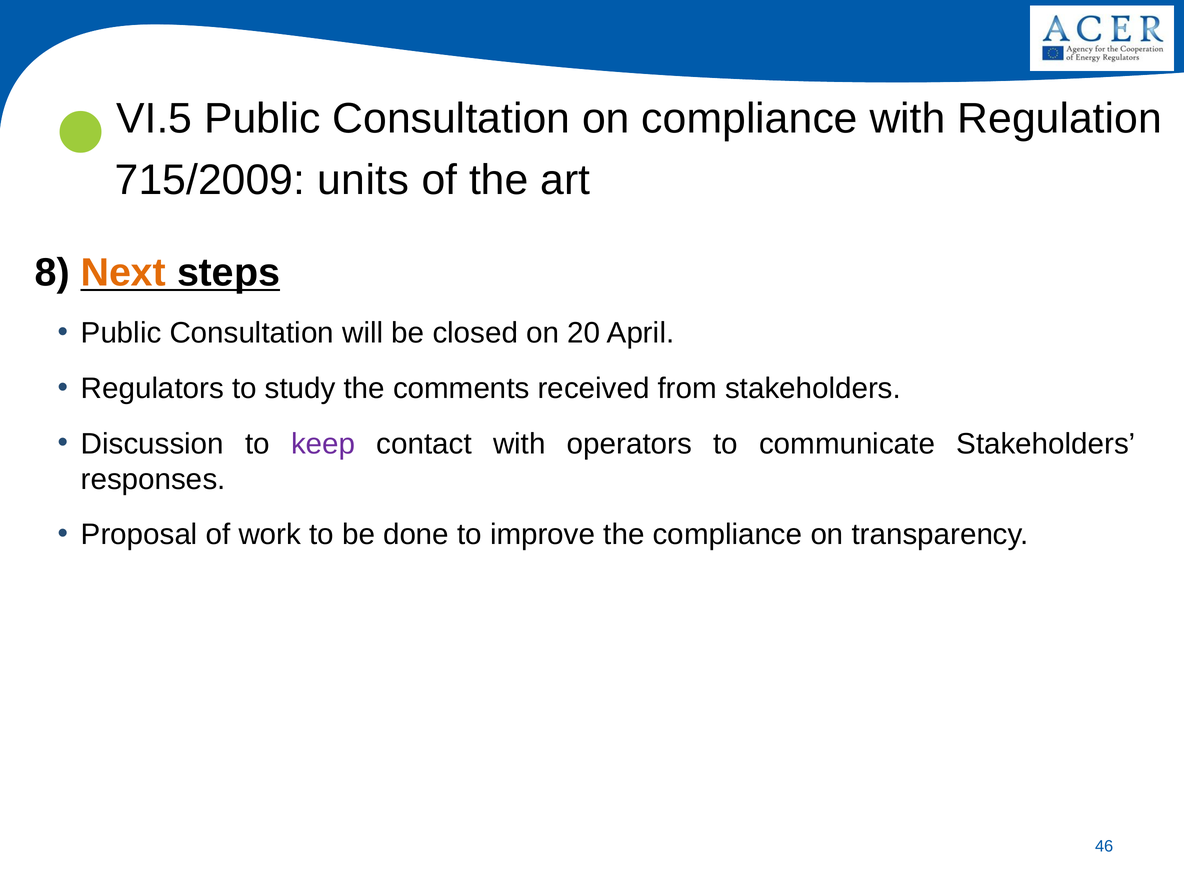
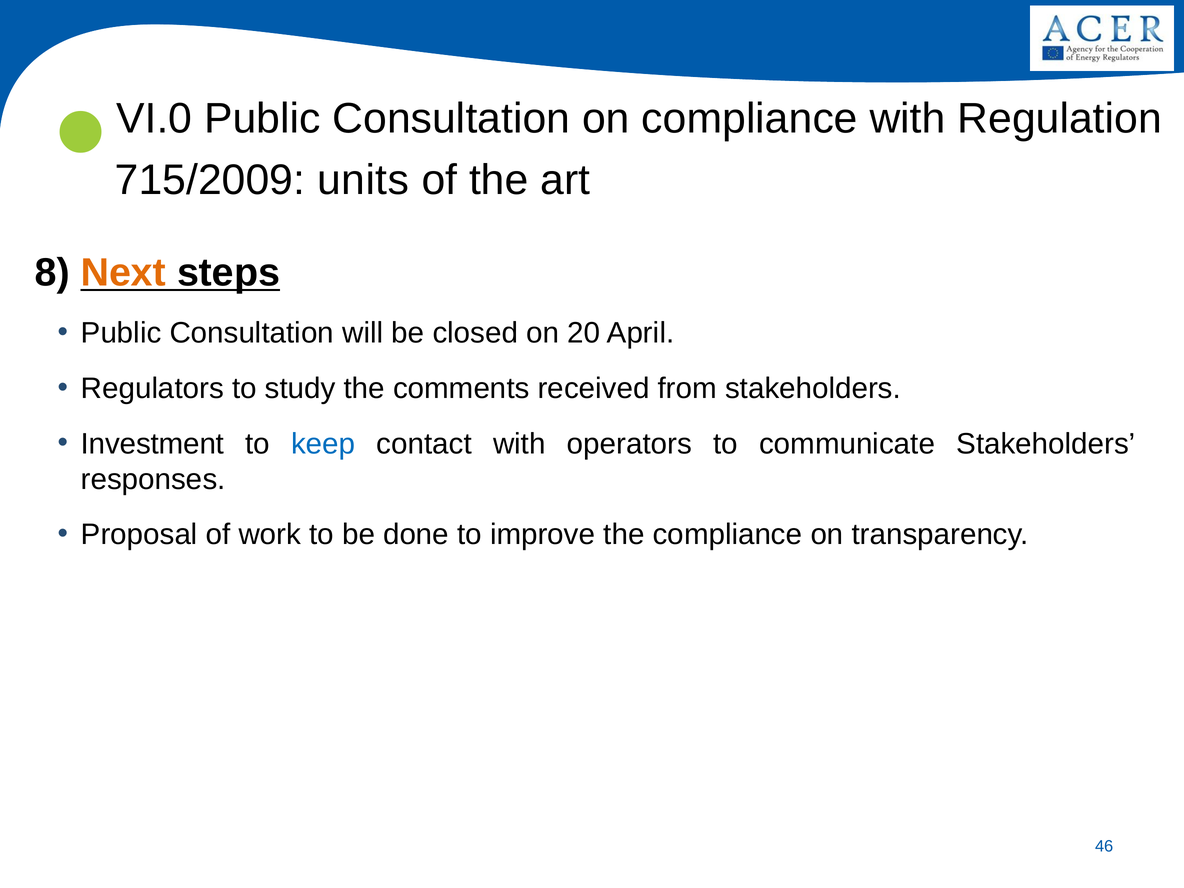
VI.5: VI.5 -> VI.0 (154, 119)
Discussion: Discussion -> Investment (152, 444)
keep colour: purple -> blue (323, 444)
